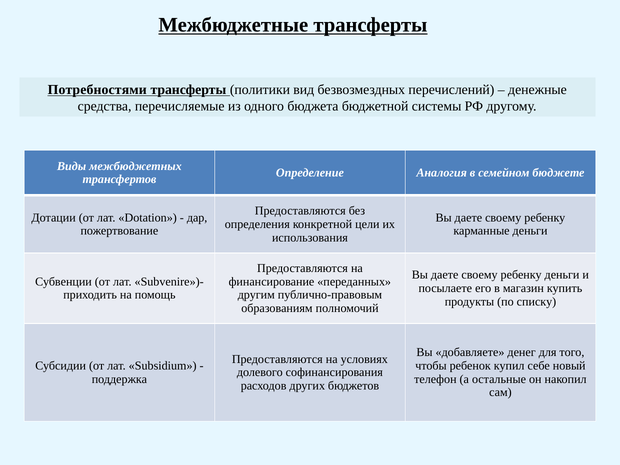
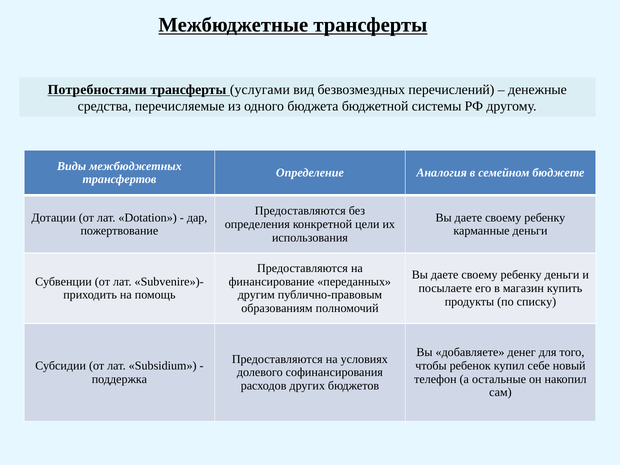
политики: политики -> услугами (260, 90)
